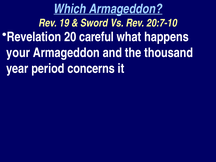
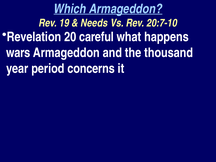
Sword: Sword -> Needs (94, 23)
your: your -> wars (18, 53)
